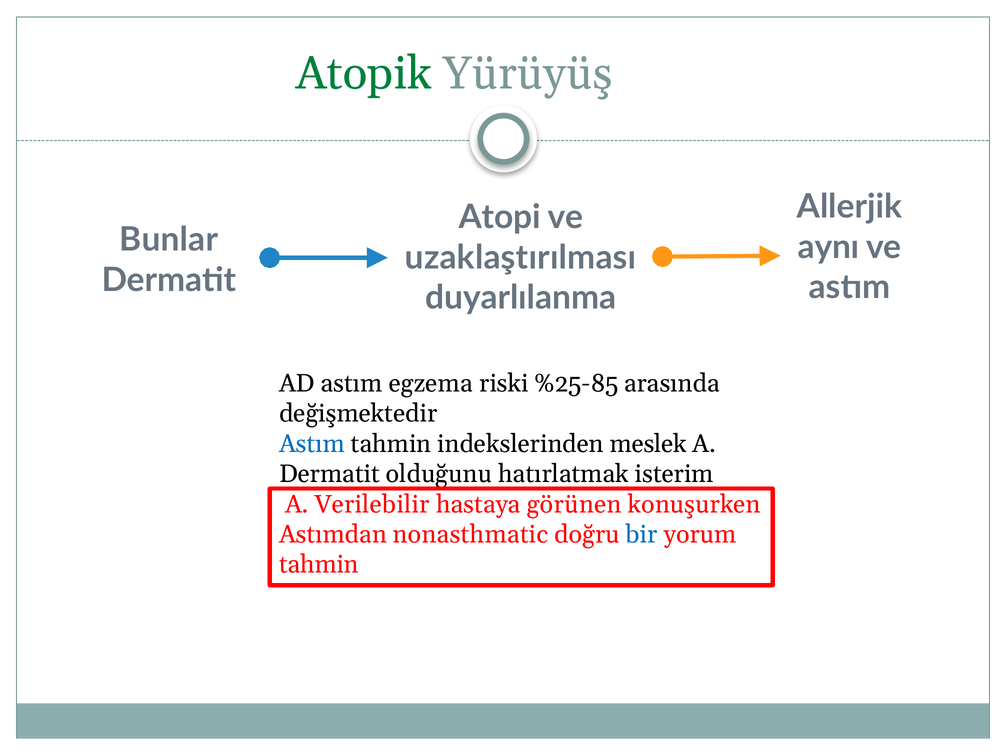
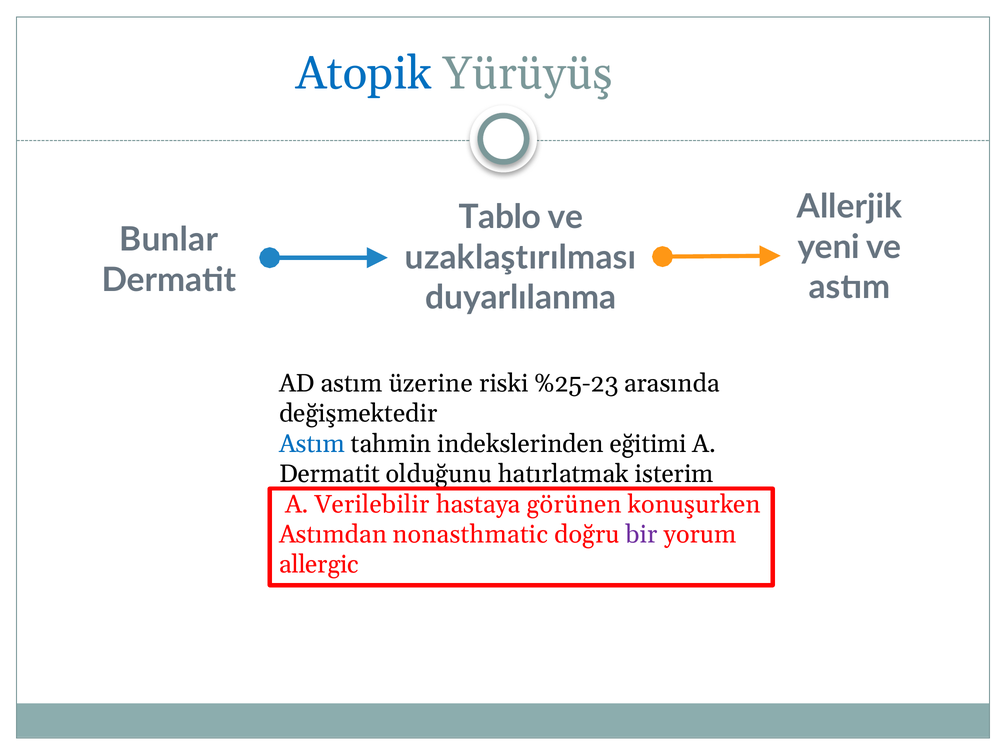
Atopik colour: green -> blue (364, 73)
Atopi: Atopi -> Tablo (500, 217)
aynı: aynı -> yeni (829, 247)
egzema: egzema -> üzerine (431, 384)
%25-85: %25-85 -> %25-23 (576, 384)
meslek: meslek -> eğitimi (648, 444)
bir colour: blue -> purple (642, 535)
tahmin: tahmin -> allergic (319, 565)
